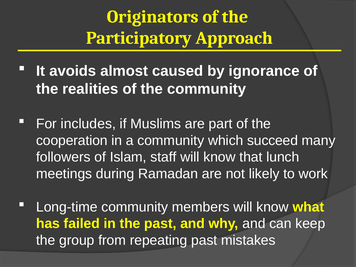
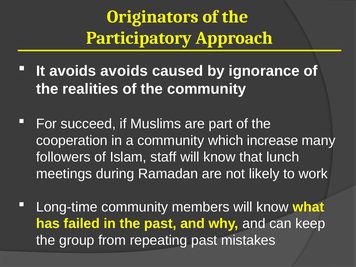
avoids almost: almost -> avoids (124, 71)
includes: includes -> succeed (88, 124)
succeed: succeed -> increase (273, 140)
